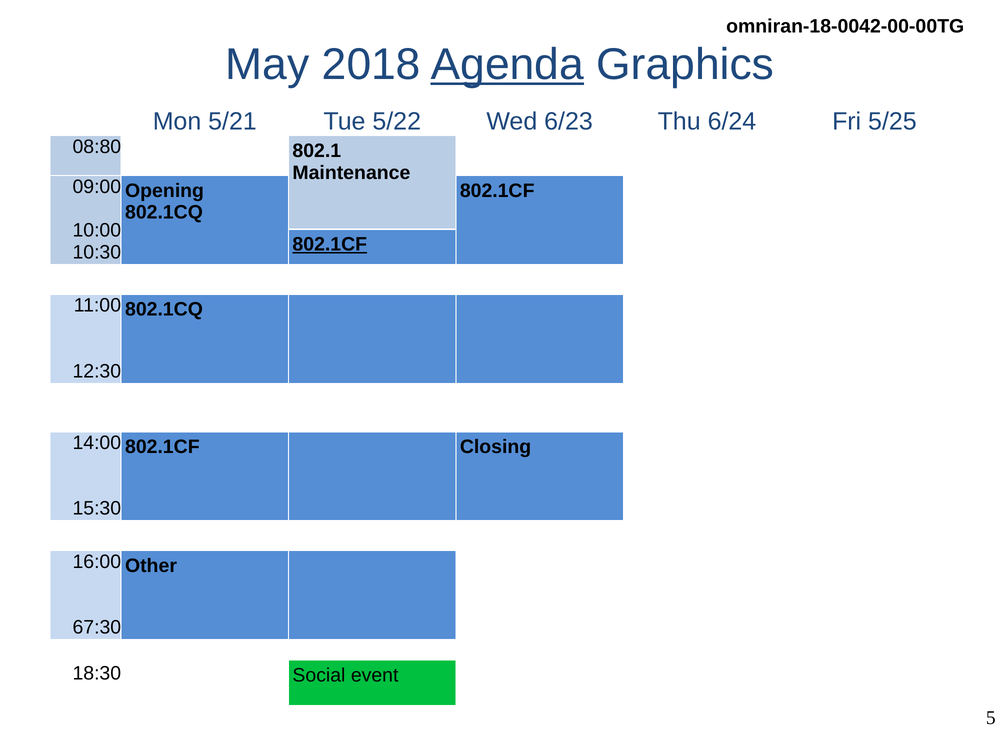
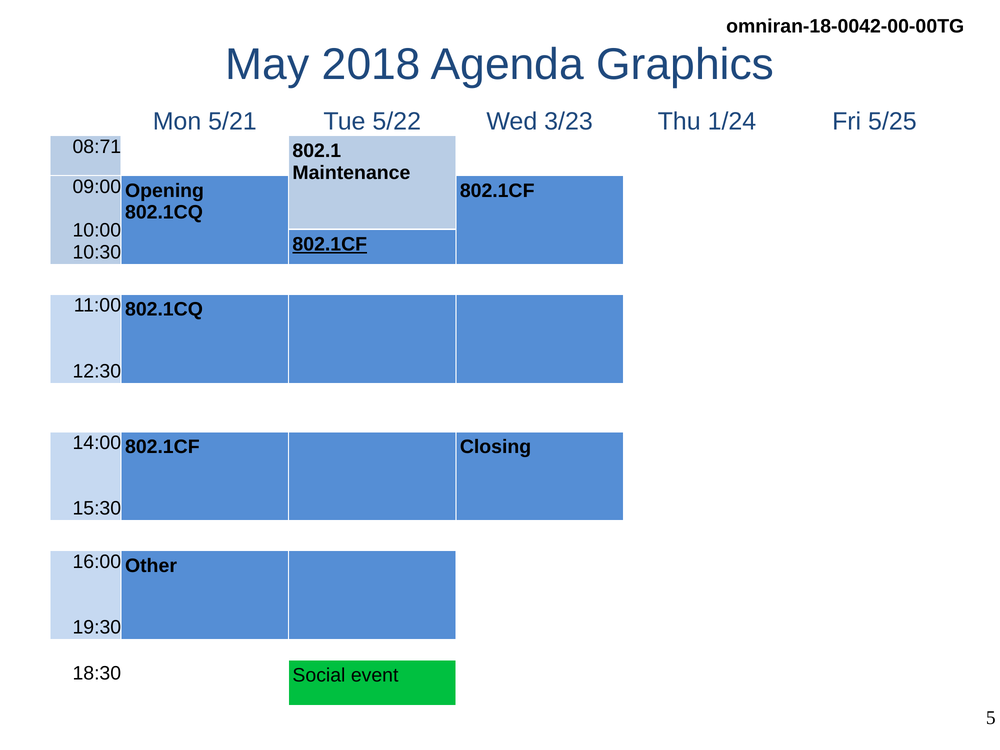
Agenda underline: present -> none (507, 65)
6/23: 6/23 -> 3/23 (569, 121)
6/24: 6/24 -> 1/24 (732, 121)
08:80: 08:80 -> 08:71 (97, 147)
67:30: 67:30 -> 19:30 (97, 627)
